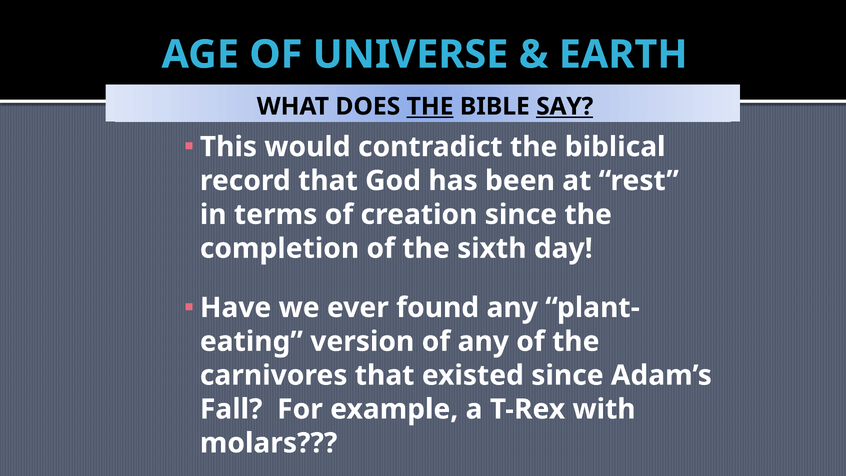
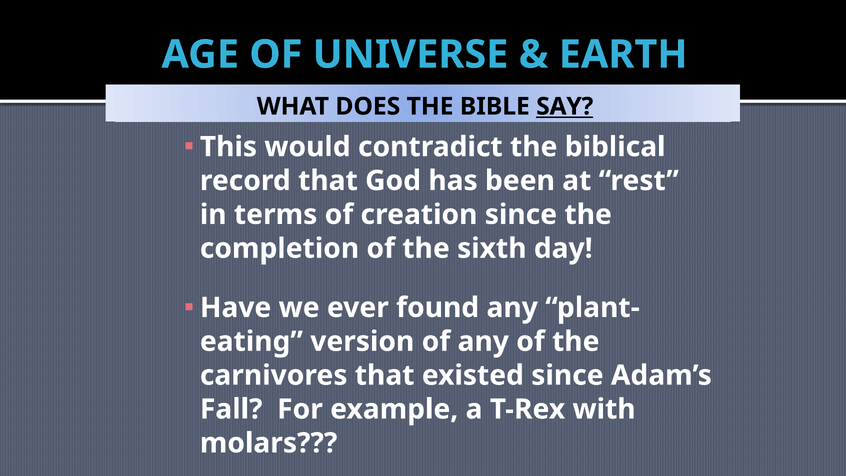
THE underline: present -> none (430, 106)
